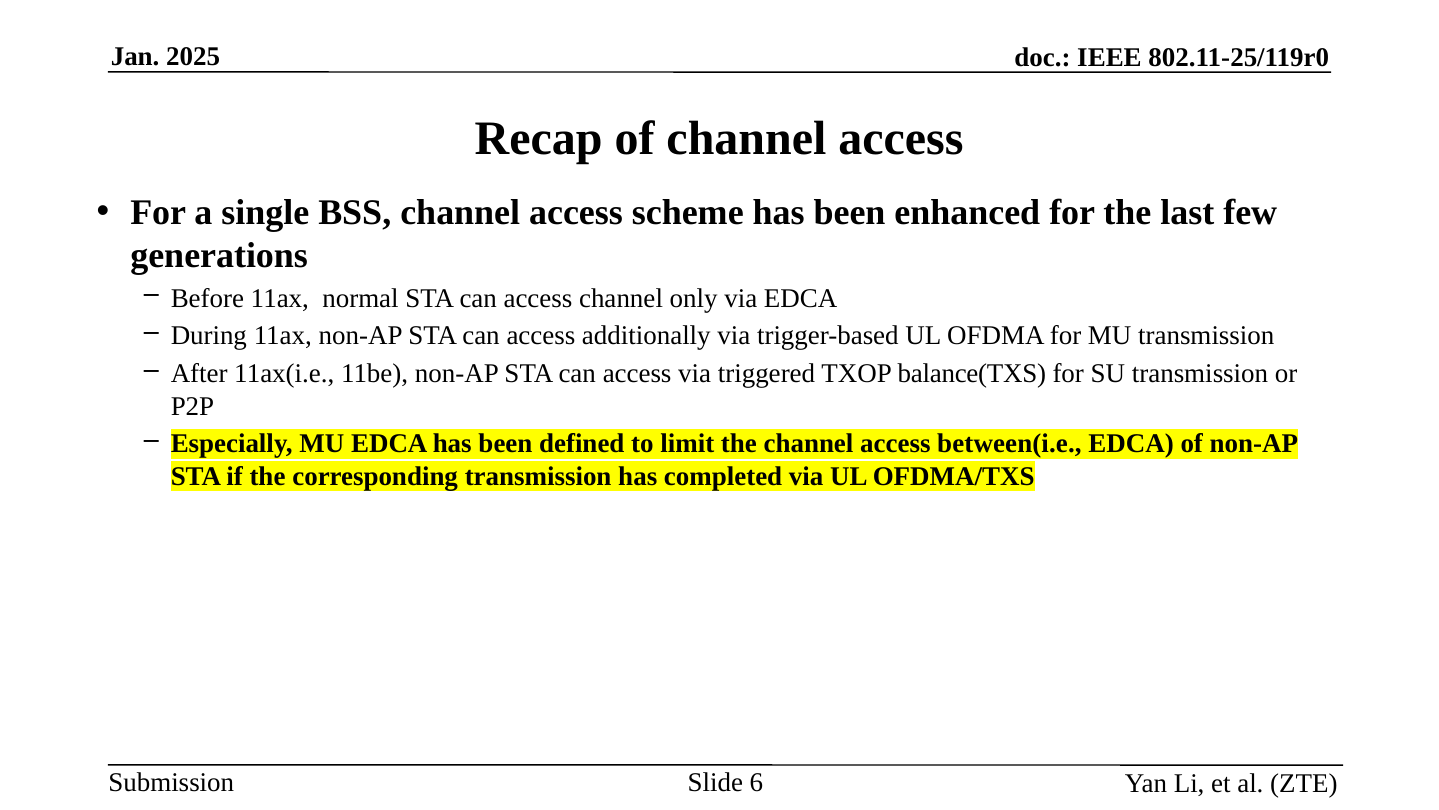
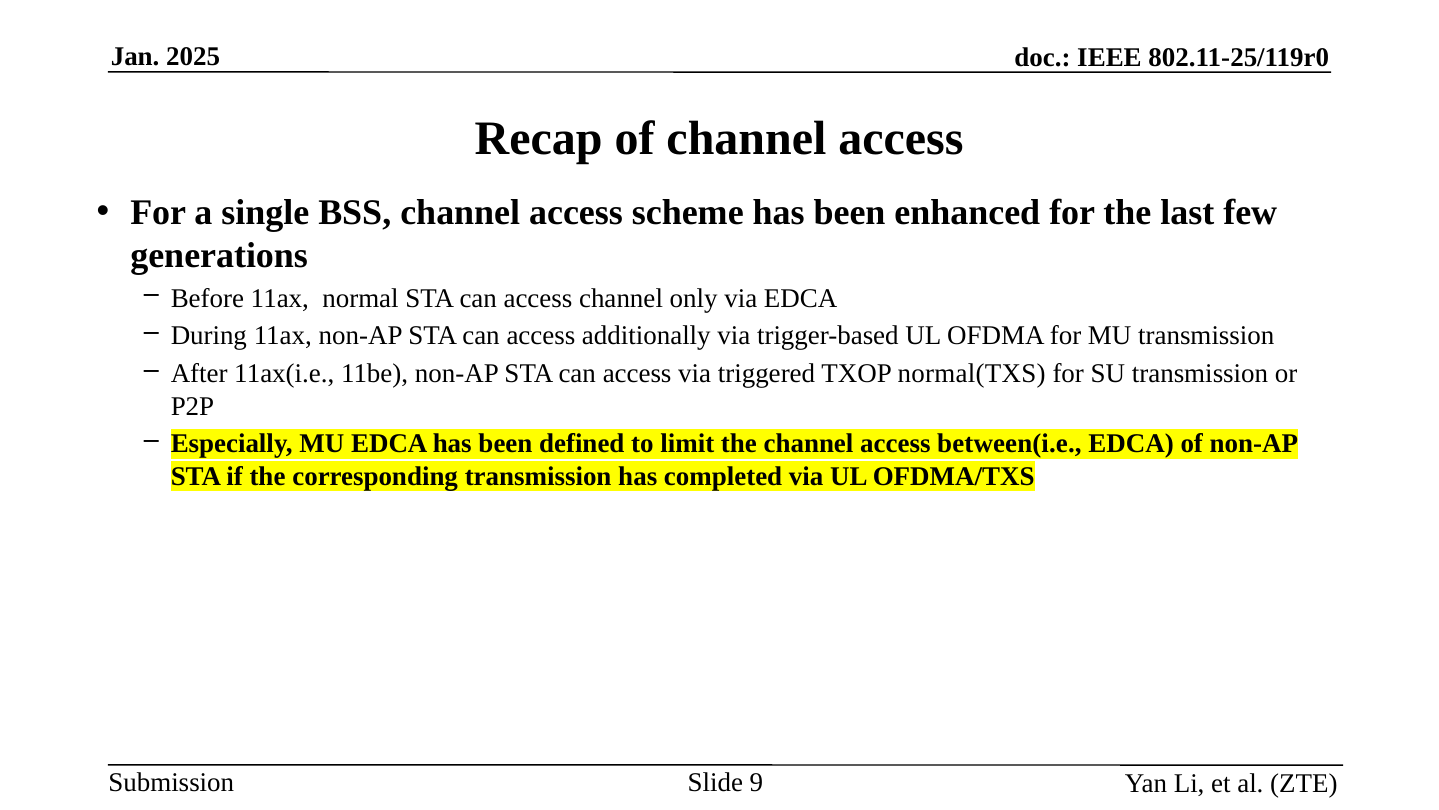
balance(TXS: balance(TXS -> normal(TXS (972, 373)
6: 6 -> 9 (756, 782)
